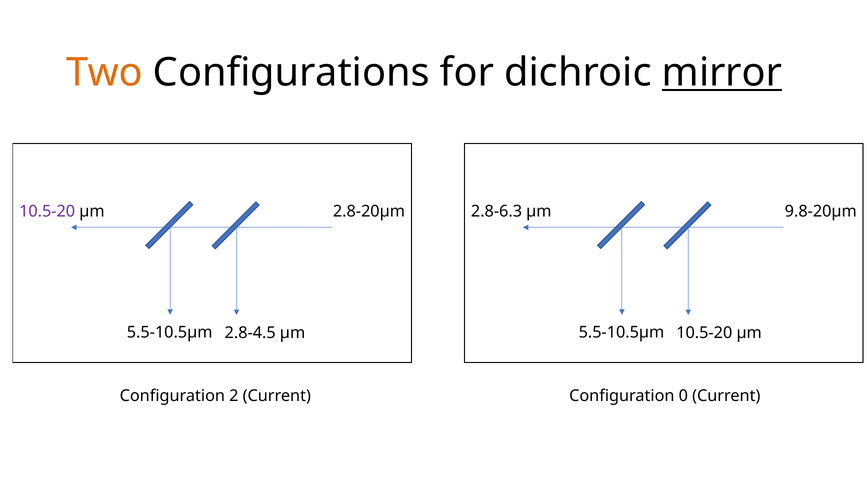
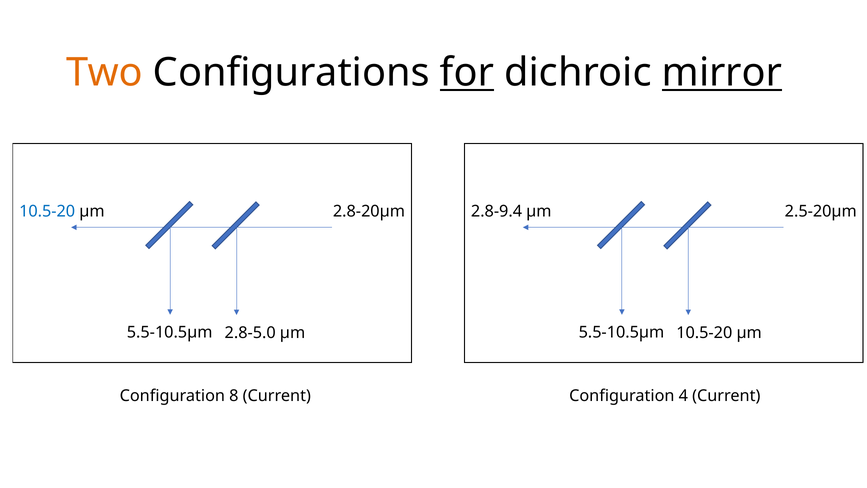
for underline: none -> present (467, 73)
10.5-20 colour: purple -> blue (47, 211)
2.8-6.3: 2.8-6.3 -> 2.8-9.4 (497, 211)
9.8-20µm: 9.8-20µm -> 2.5-20µm (821, 211)
2.8-4.5: 2.8-4.5 -> 2.8-5.0 (250, 332)
2: 2 -> 8 (234, 396)
0: 0 -> 4 (683, 396)
